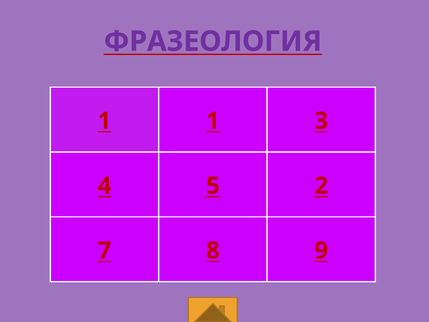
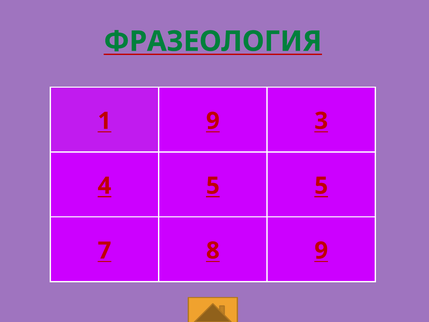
ФРАЗЕОЛОГИЯ colour: purple -> green (213, 41)
1 1: 1 -> 9 (213, 121)
5 2: 2 -> 5 (321, 186)
